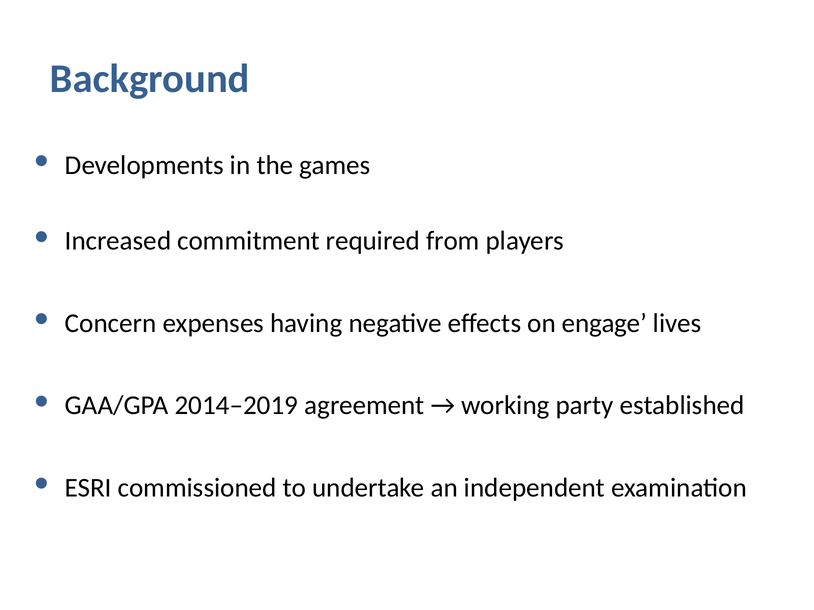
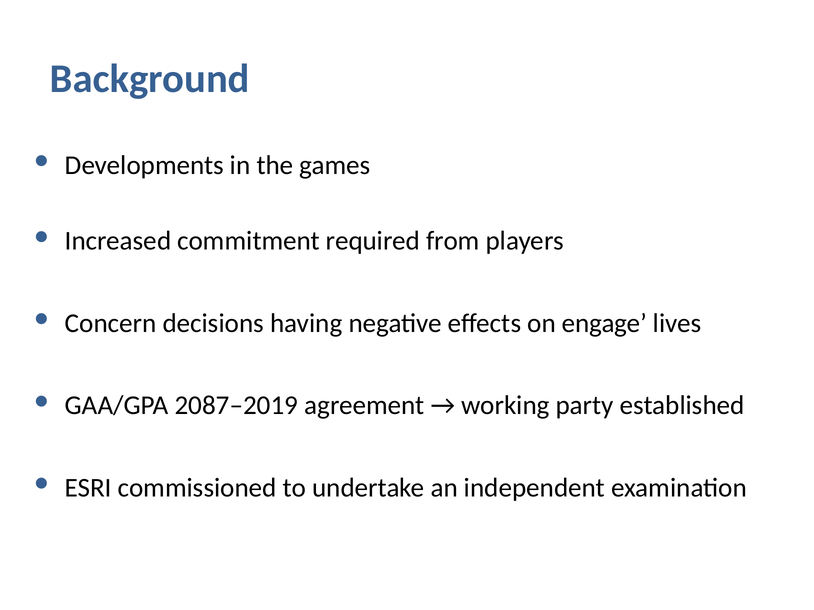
expenses: expenses -> decisions (213, 323)
2014–2019: 2014–2019 -> 2087–2019 (236, 406)
